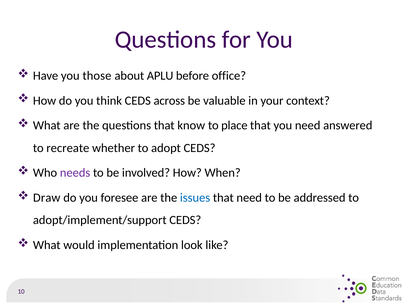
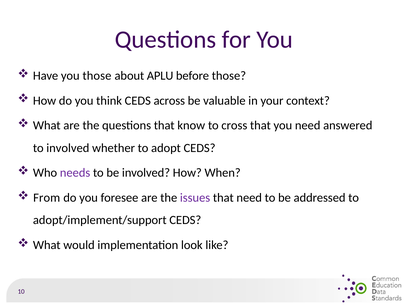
before office: office -> those (229, 76)
place: place -> cross (234, 125)
to recreate: recreate -> involved (68, 148)
Draw: Draw -> From (47, 198)
issues colour: blue -> purple (195, 198)
